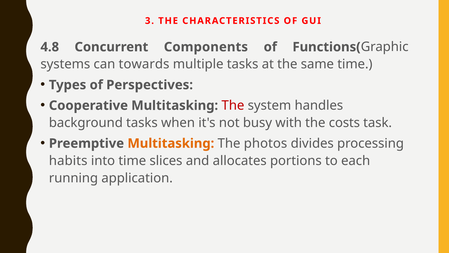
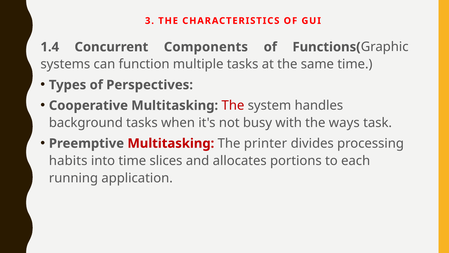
4.8: 4.8 -> 1.4 (50, 47)
towards: towards -> function (144, 64)
costs: costs -> ways (344, 123)
Multitasking colour: orange -> red (171, 143)
photos: photos -> printer (265, 143)
